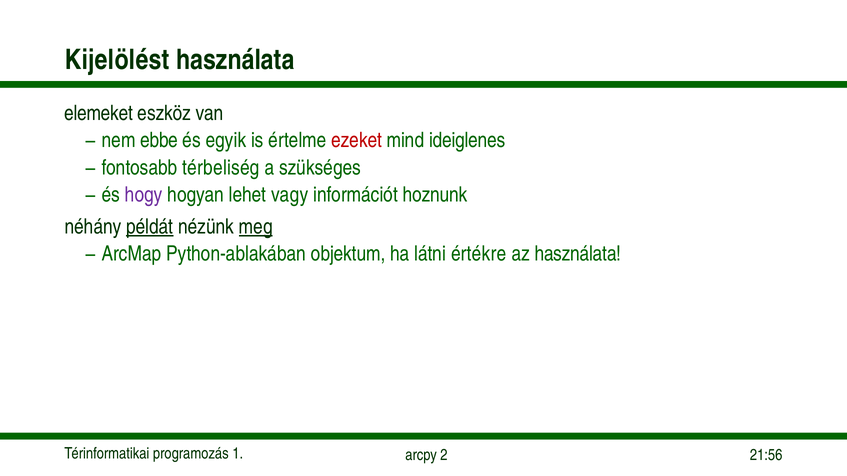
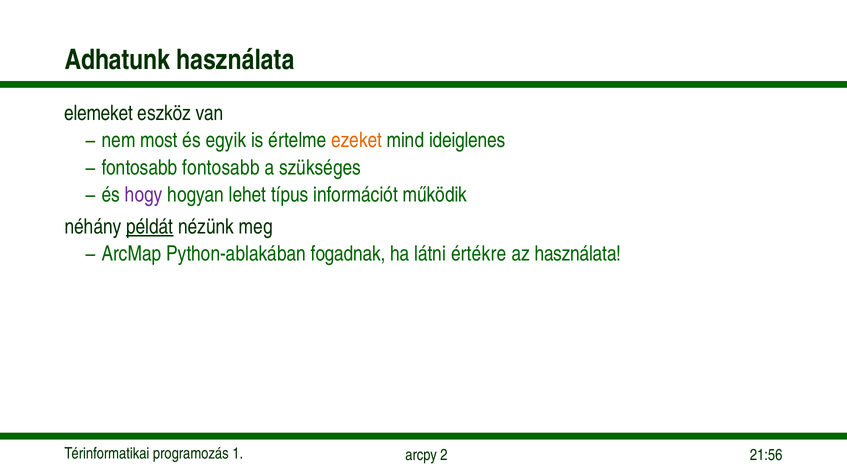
Kijelölést: Kijelölést -> Adhatunk (117, 60)
ebbe: ebbe -> most (159, 141)
ezeket colour: red -> orange (357, 141)
fontosabb térbeliség: térbeliség -> fontosabb (221, 168)
vagy: vagy -> típus (290, 195)
hoznunk: hoznunk -> működik (435, 195)
meg underline: present -> none (256, 227)
objektum: objektum -> fogadnak (348, 254)
